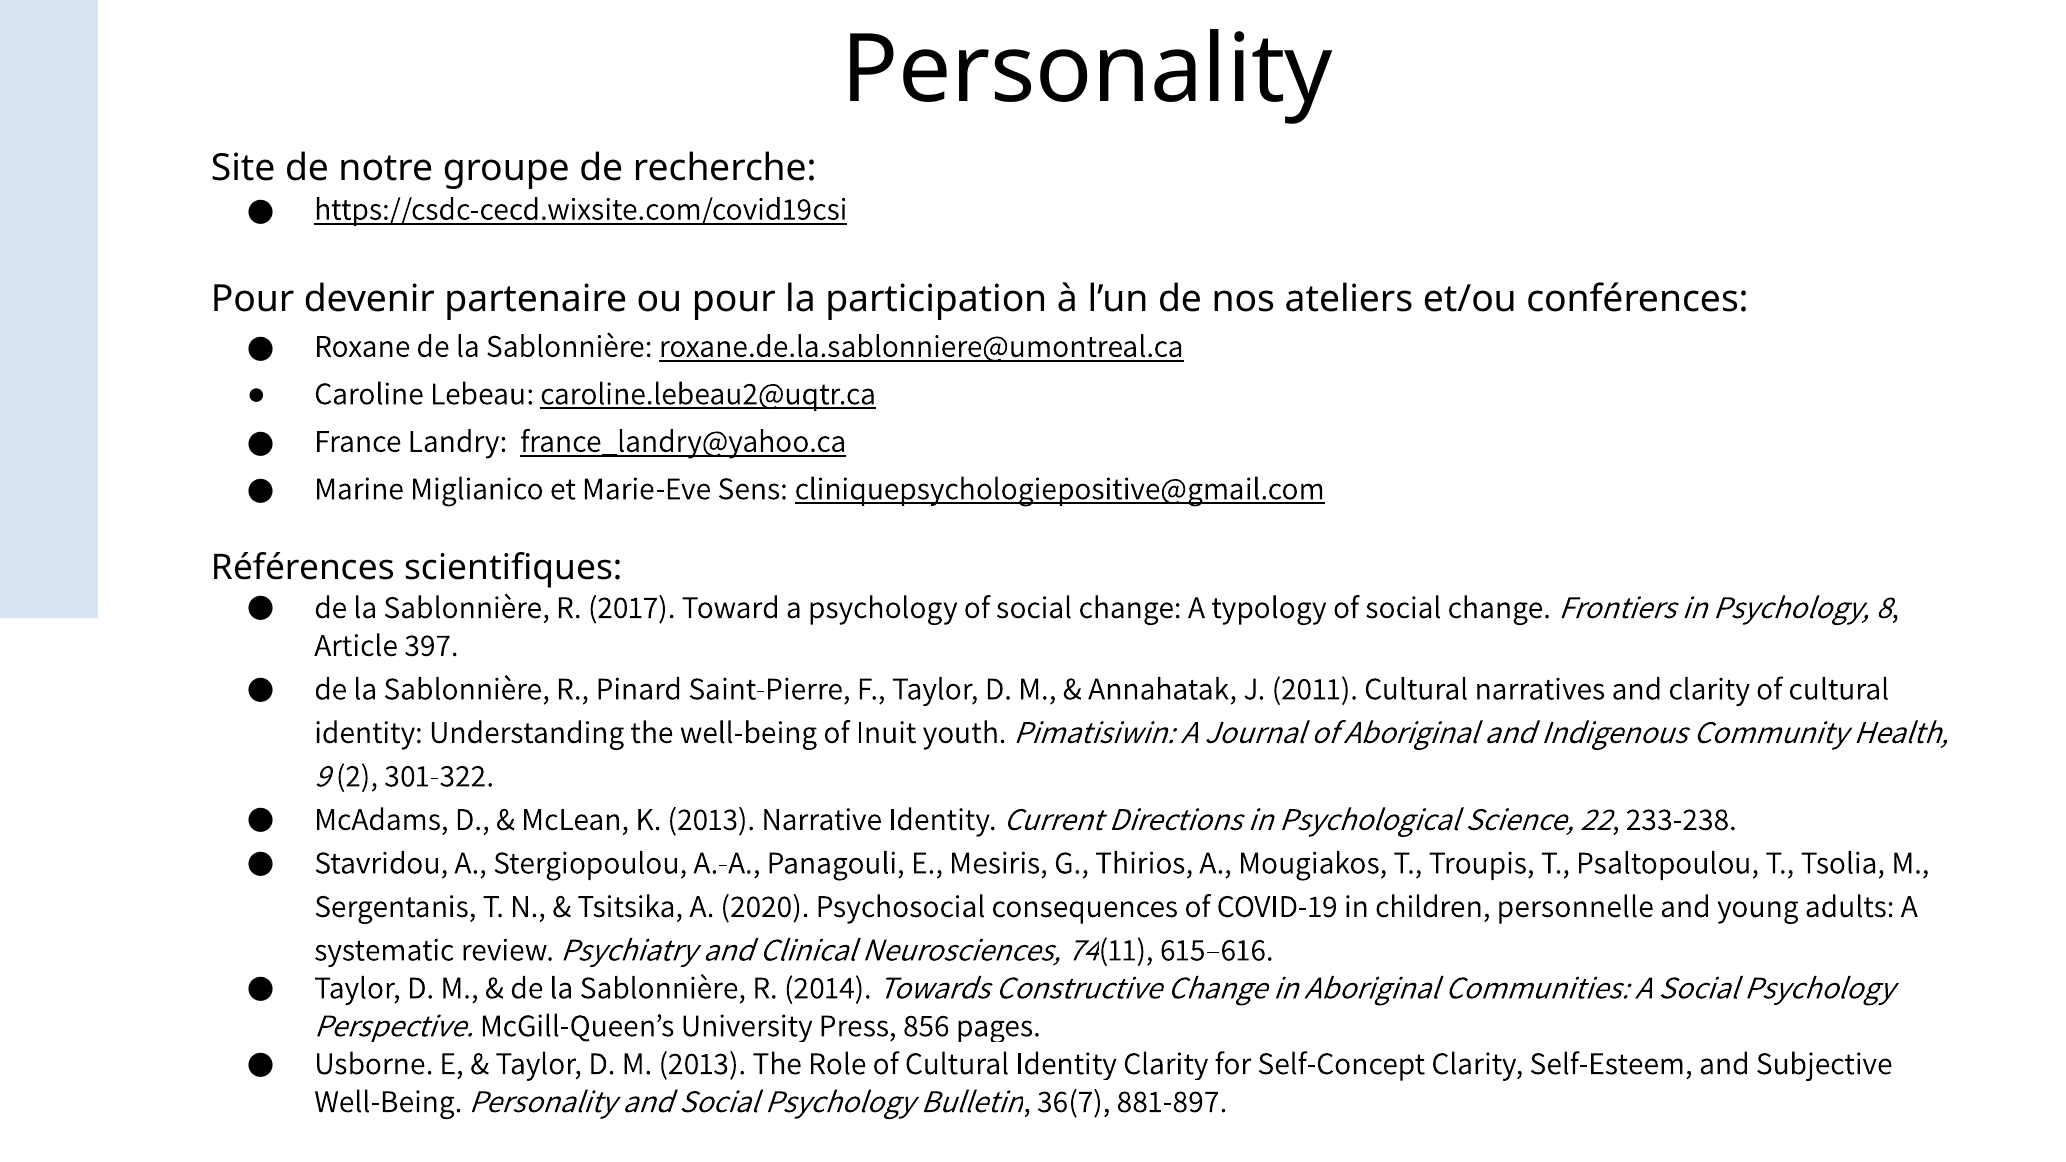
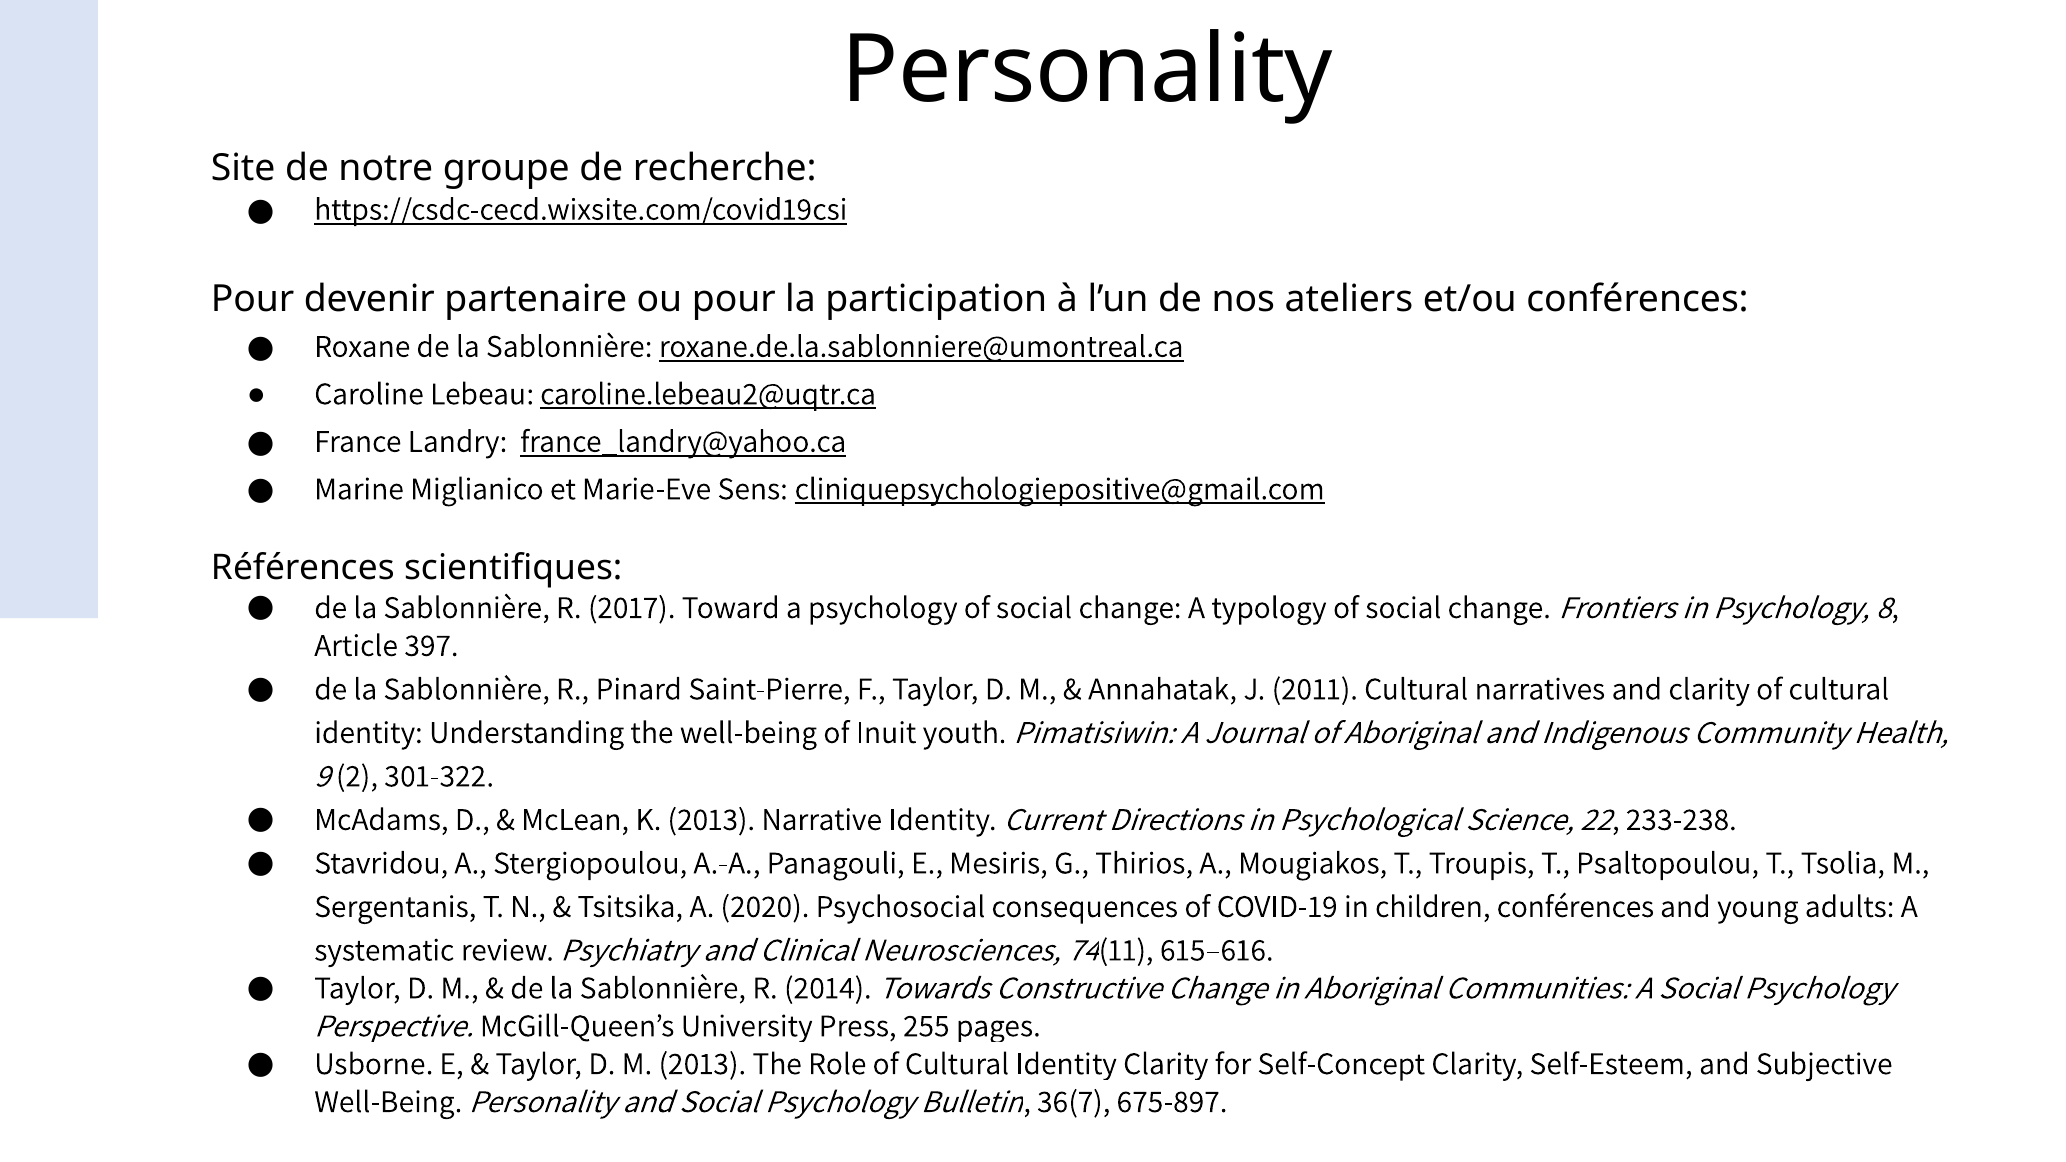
children personnelle: personnelle -> conférences (1575, 907)
856: 856 -> 255 (926, 1026)
881-897: 881-897 -> 675-897 (1172, 1102)
